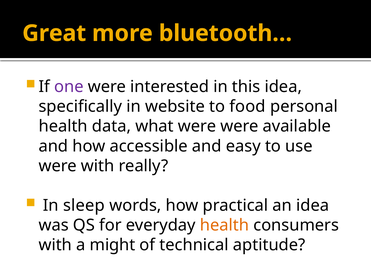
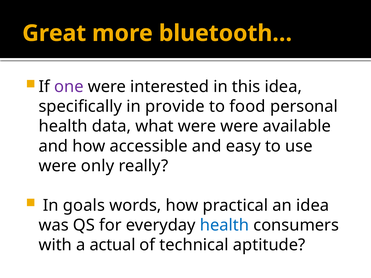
website: website -> provide (175, 107)
were with: with -> only (98, 166)
sleep: sleep -> goals (84, 206)
health colour: orange -> blue (224, 225)
might: might -> actual (113, 245)
